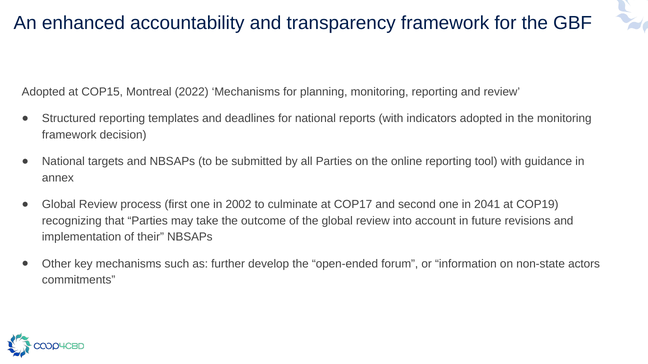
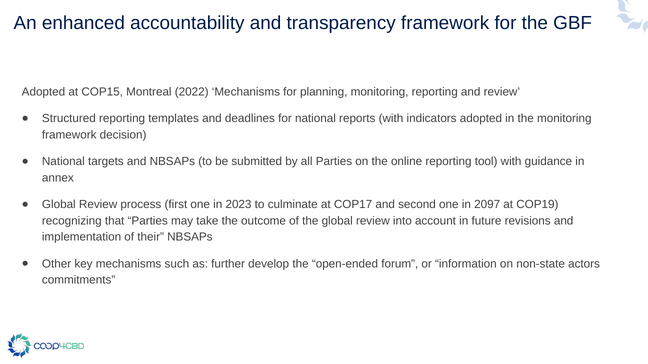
2002: 2002 -> 2023 (239, 205)
2041: 2041 -> 2097 (487, 205)
